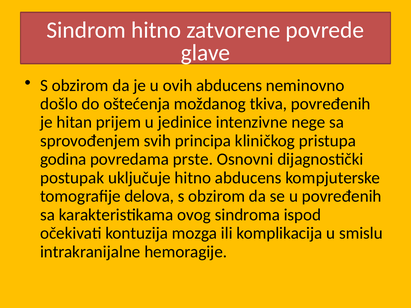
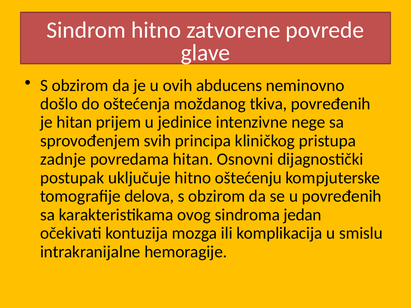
godina: godina -> zadnje (63, 159)
povredama prste: prste -> hitan (193, 159)
hitno abducens: abducens -> oštećenju (248, 178)
ispod: ispod -> jedan (303, 215)
